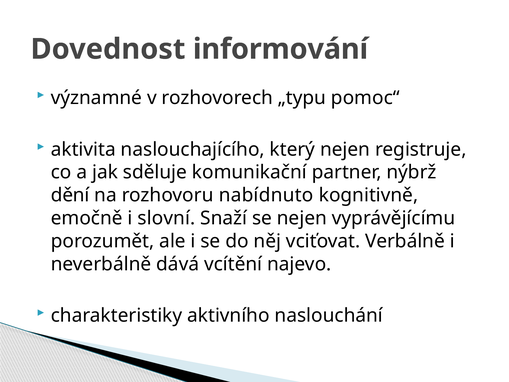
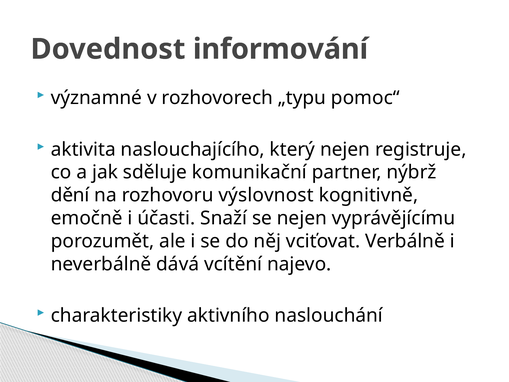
nabídnuto: nabídnuto -> výslovnost (266, 195)
slovní: slovní -> účasti (166, 218)
